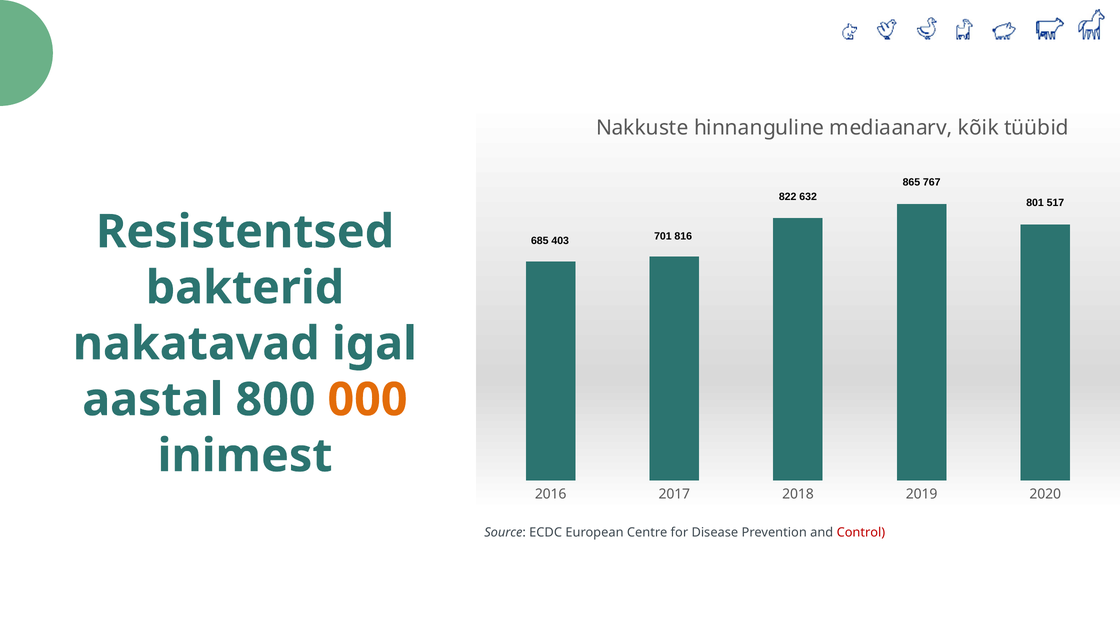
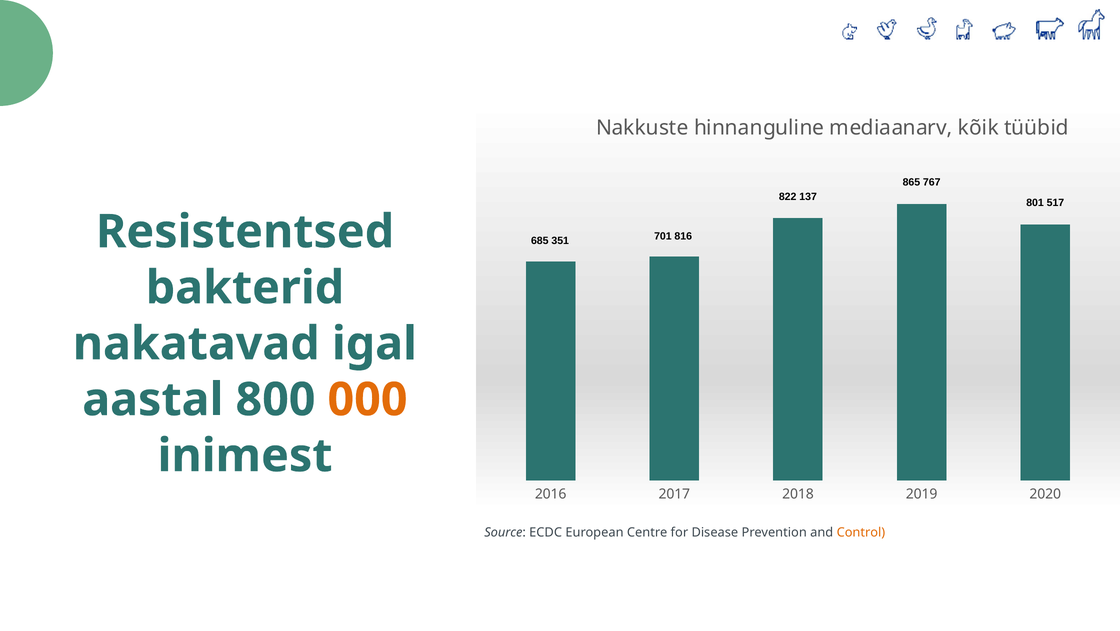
632: 632 -> 137 (808, 197)
403: 403 -> 351 (560, 241)
Control colour: red -> orange (861, 533)
